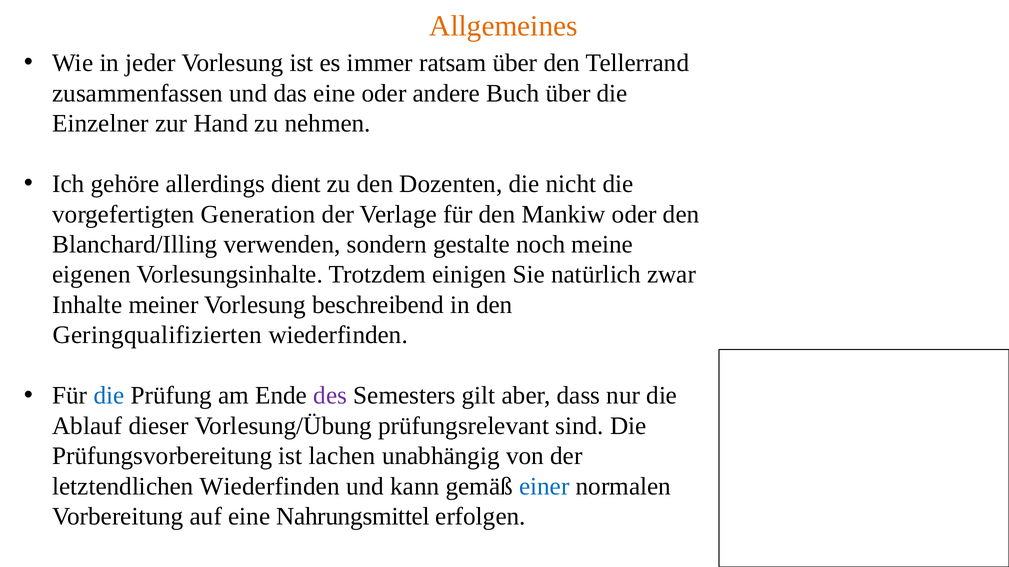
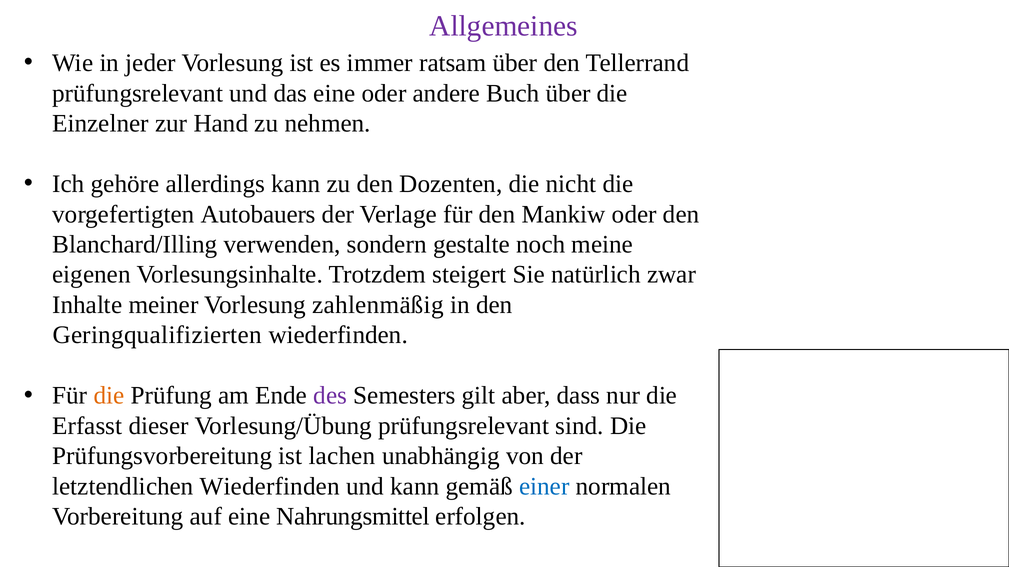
Allgemeines colour: orange -> purple (504, 26)
zusammenfassen: zusammenfassen -> prüfungsrelevant (138, 93)
allerdings dient: dient -> kann (296, 184)
Generation: Generation -> Autobauers (258, 214)
einigen: einigen -> steigert (469, 275)
beschreibend: beschreibend -> zahlenmäßig (378, 305)
die colour: blue -> orange (109, 396)
Ablauf: Ablauf -> Erfasst (87, 426)
